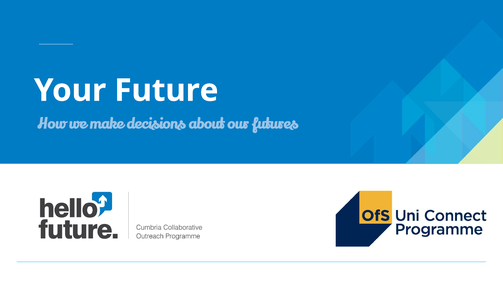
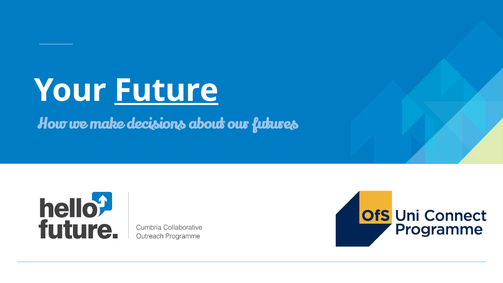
Future underline: none -> present (166, 90)
